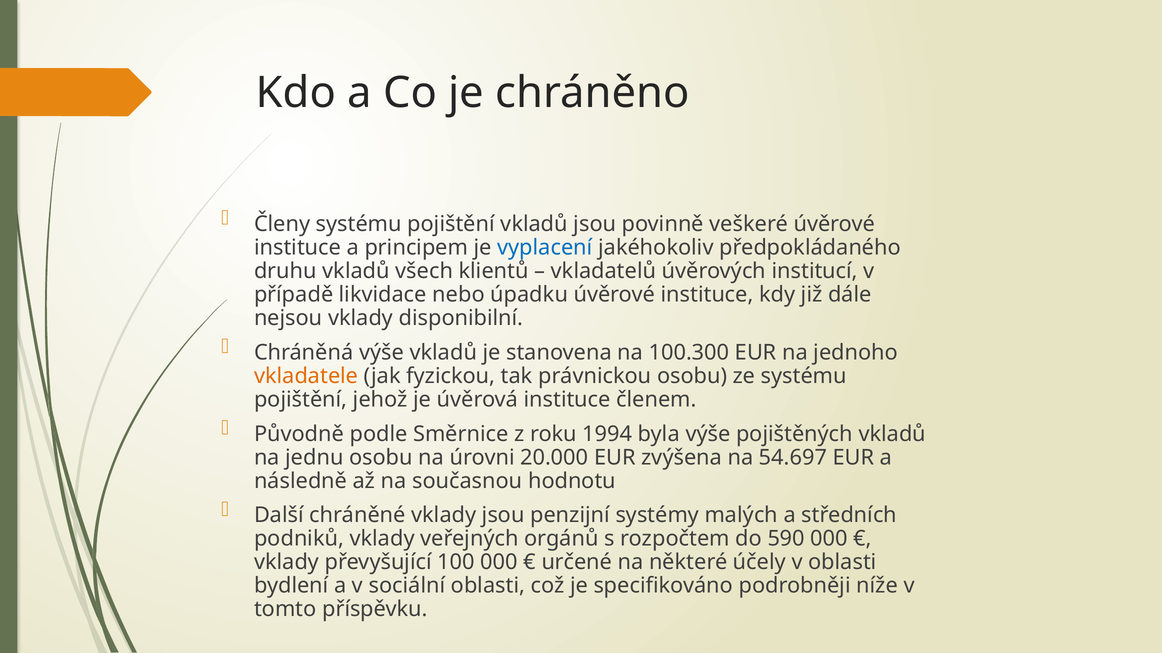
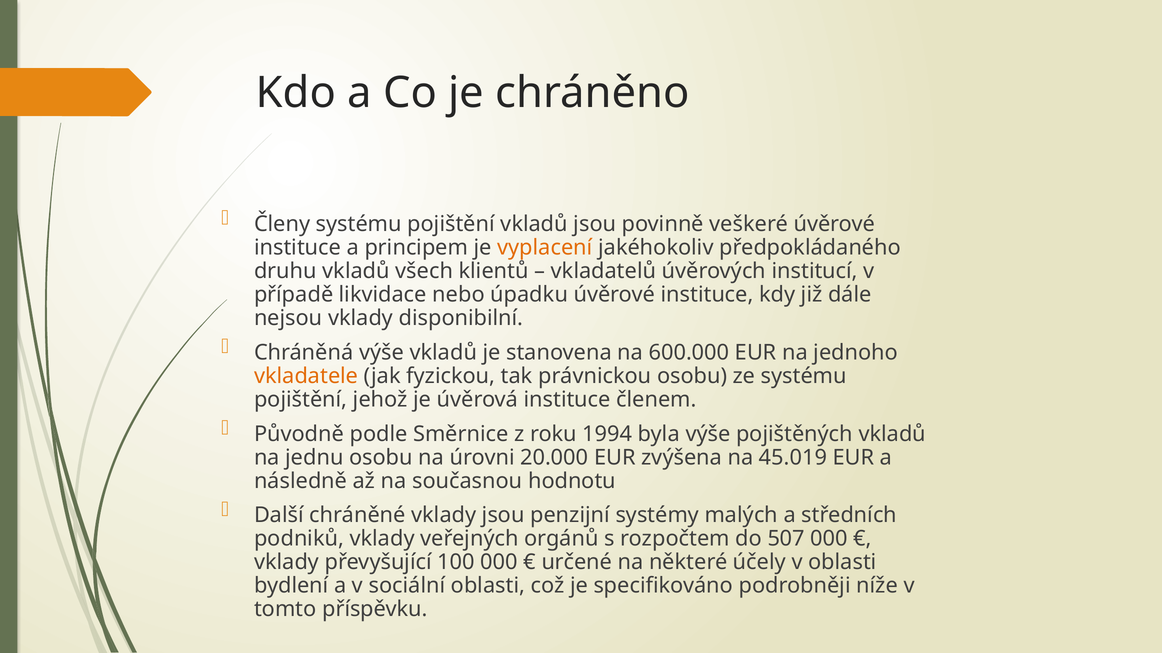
vyplacení colour: blue -> orange (545, 248)
100.300: 100.300 -> 600.000 (689, 353)
54.697: 54.697 -> 45.019 (793, 458)
590: 590 -> 507 (786, 539)
